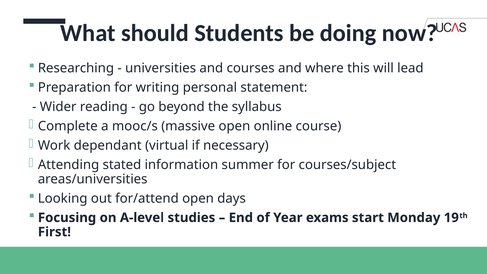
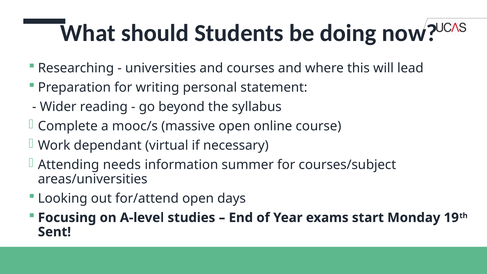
stated: stated -> needs (122, 165)
First: First -> Sent (54, 232)
